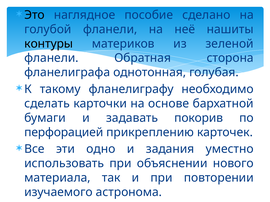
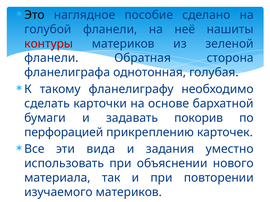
контуры colour: black -> red (49, 44)
одно: одно -> вида (101, 149)
изучаемого астронома: астронома -> материков (129, 193)
